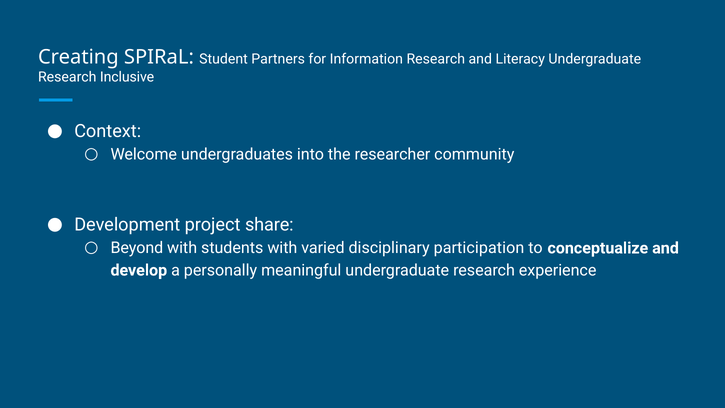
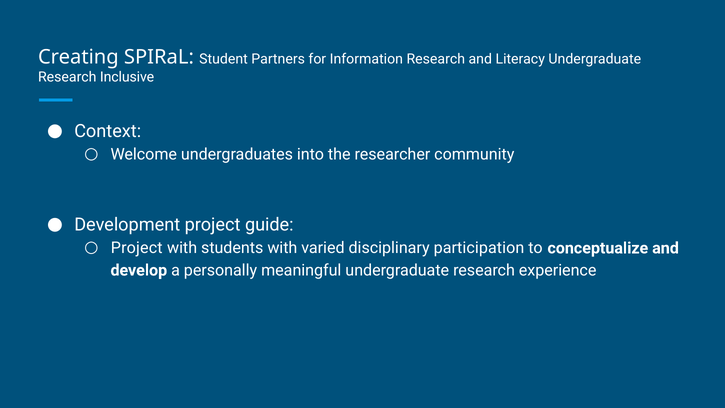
share: share -> guide (269, 225)
Beyond: Beyond -> Project (137, 248)
